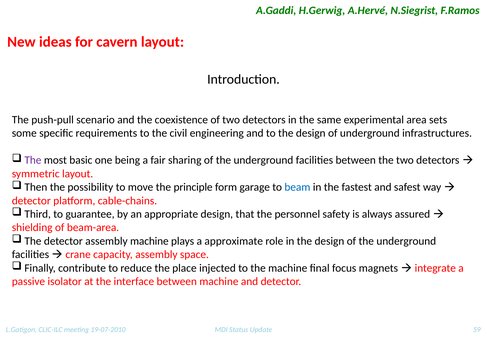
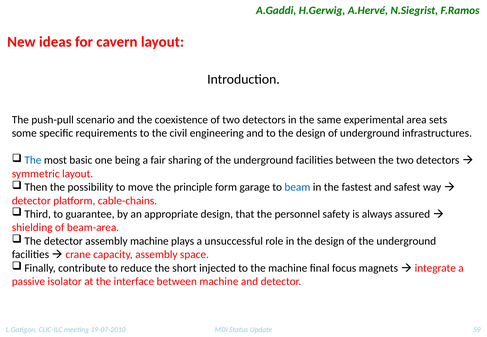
The colour: purple -> blue (33, 160)
approximate: approximate -> unsuccessful (234, 241)
place: place -> short (184, 268)
